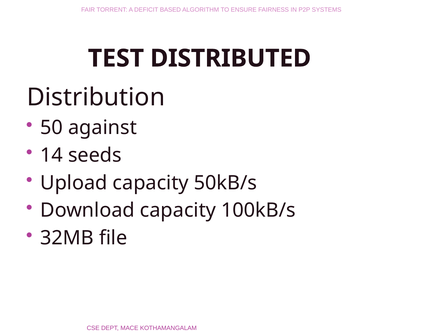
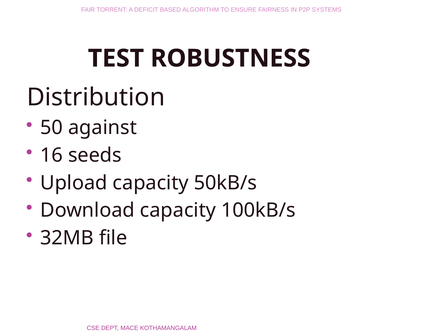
DISTRIBUTED: DISTRIBUTED -> ROBUSTNESS (231, 58)
14: 14 -> 16 (52, 155)
